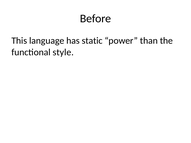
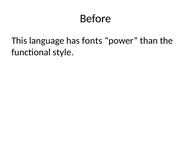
static: static -> fonts (92, 41)
